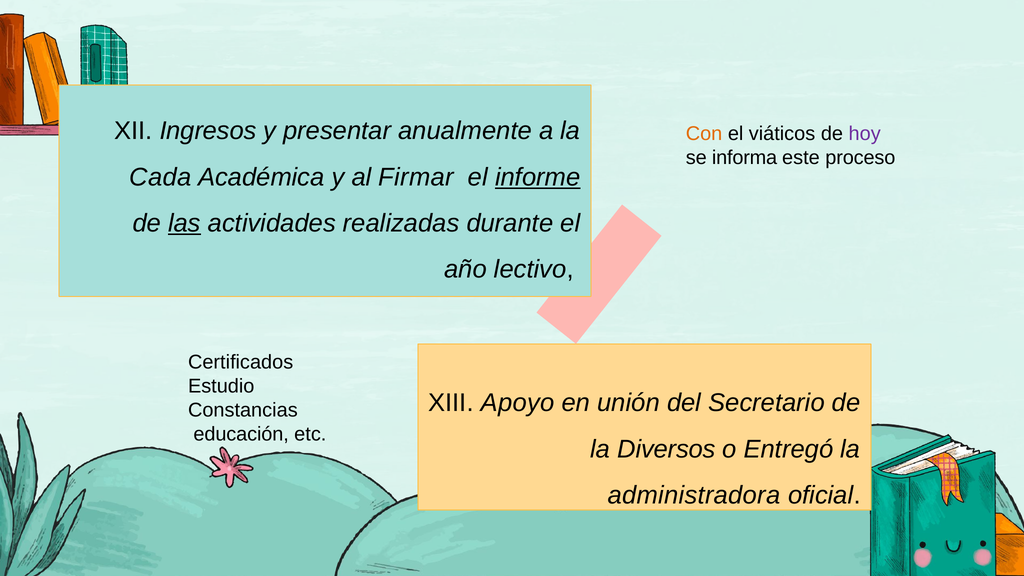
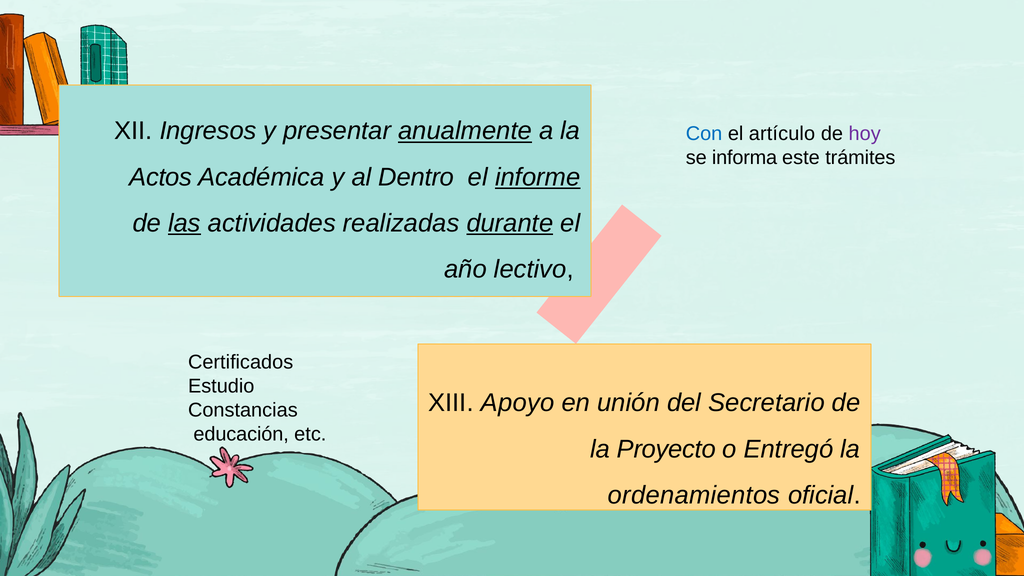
anualmente underline: none -> present (465, 131)
Con colour: orange -> blue (704, 134)
viáticos: viáticos -> artículo (782, 134)
proceso: proceso -> trámites (860, 158)
Cada: Cada -> Actos (161, 177)
Firmar: Firmar -> Dentro (416, 177)
durante underline: none -> present (510, 223)
Diversos: Diversos -> Proyecto (666, 449)
administradora: administradora -> ordenamientos (694, 495)
